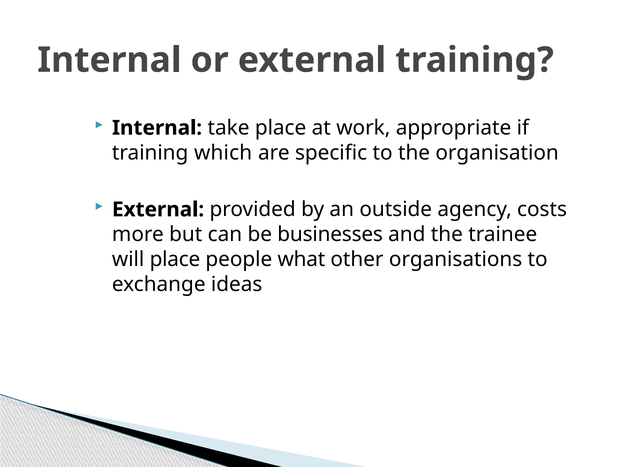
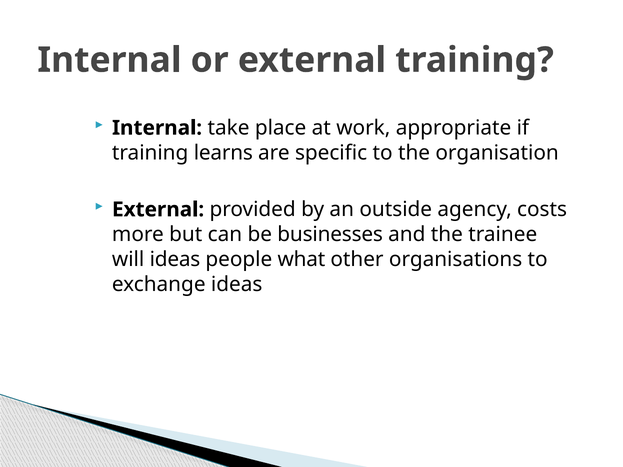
which: which -> learns (223, 153)
will place: place -> ideas (175, 259)
